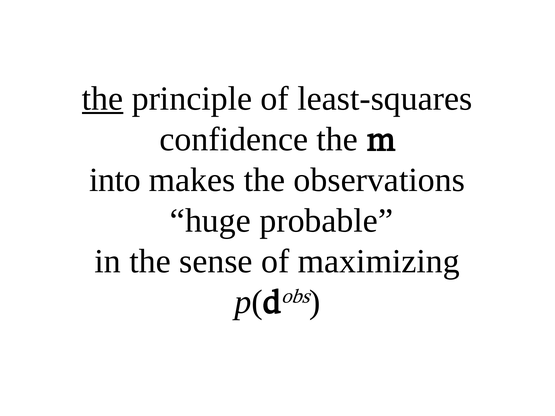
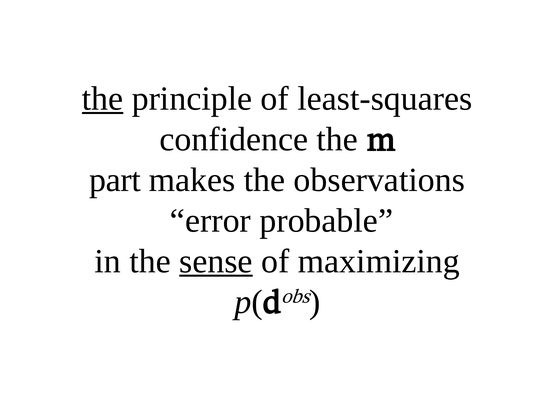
into: into -> part (115, 180)
huge: huge -> error (210, 221)
sense underline: none -> present (216, 261)
